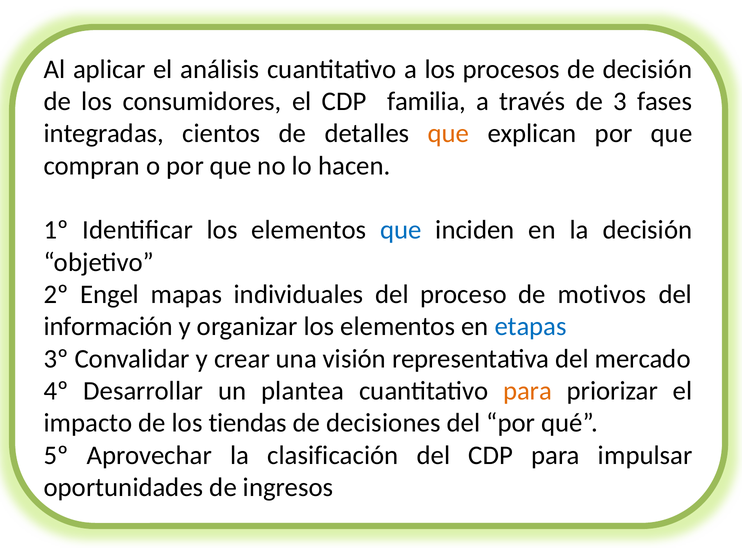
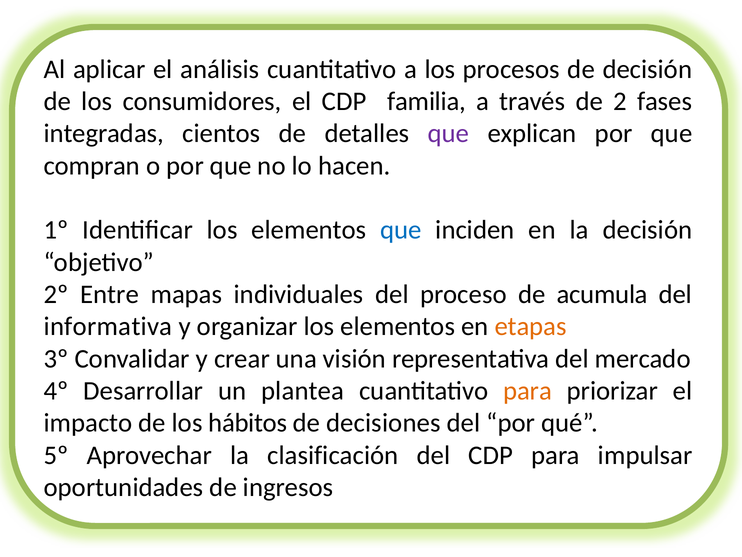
3: 3 -> 2 (620, 101)
que colour: orange -> purple (449, 133)
Engel: Engel -> Entre (110, 294)
motivos: motivos -> acumula (602, 294)
información: información -> informativa (108, 326)
etapas colour: blue -> orange (531, 326)
tiendas: tiendas -> hábitos (248, 423)
